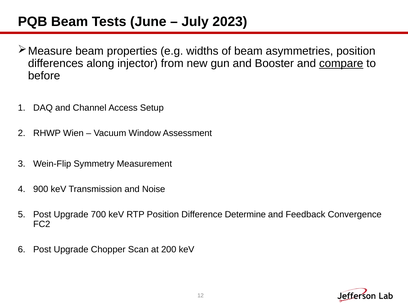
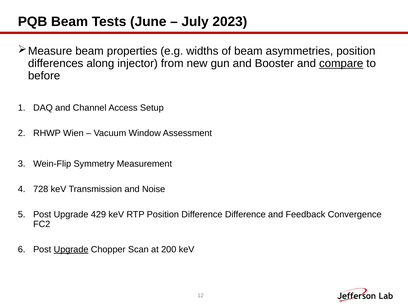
900: 900 -> 728 (41, 189)
700: 700 -> 429 (98, 214)
Difference Determine: Determine -> Difference (245, 214)
Upgrade underline: none -> present (71, 249)
